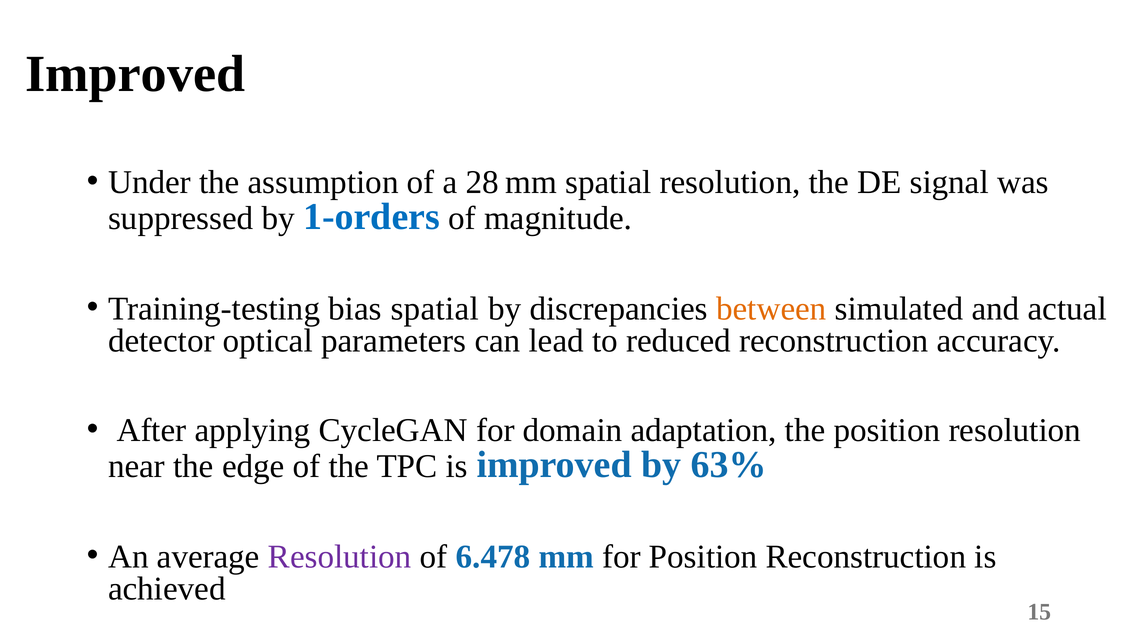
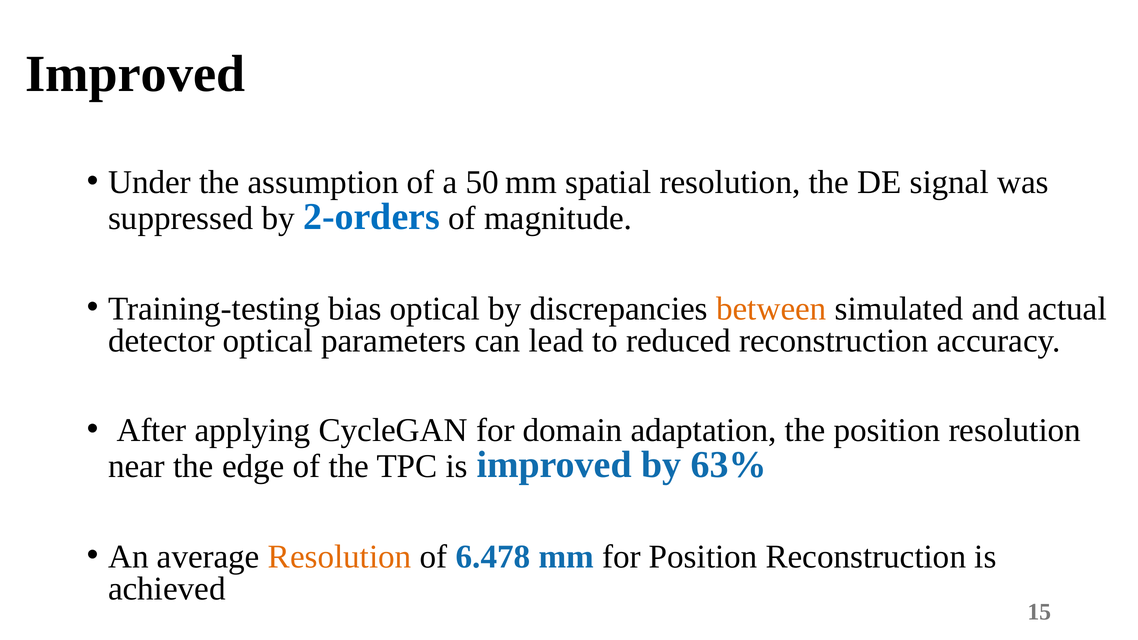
28: 28 -> 50 (482, 182)
1-orders: 1-orders -> 2-orders (372, 217)
bias spatial: spatial -> optical (435, 309)
Resolution colour: purple -> orange (340, 557)
